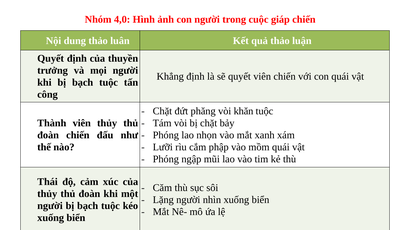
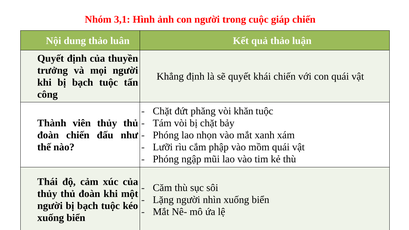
4,0: 4,0 -> 3,1 (122, 19)
quyết viên: viên -> khái (262, 77)
